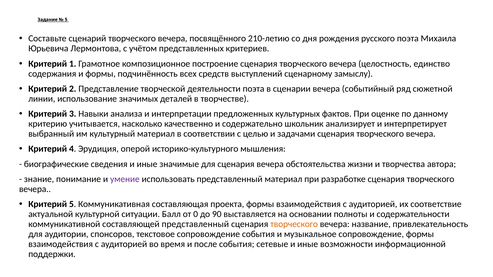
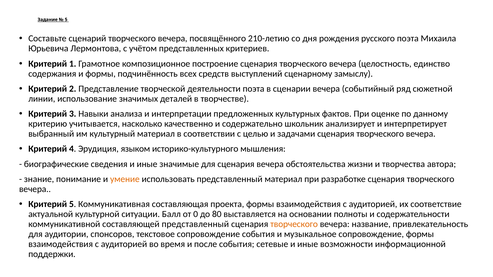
оперой: оперой -> языком (135, 149)
умение colour: purple -> orange (125, 179)
90: 90 -> 80 (217, 214)
